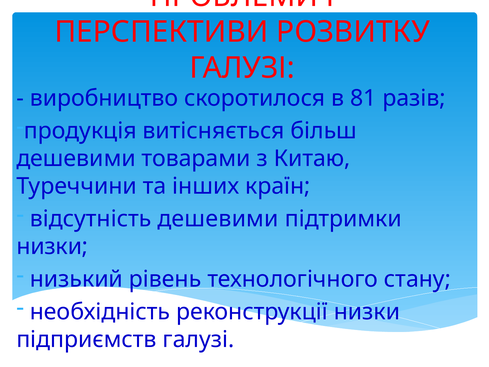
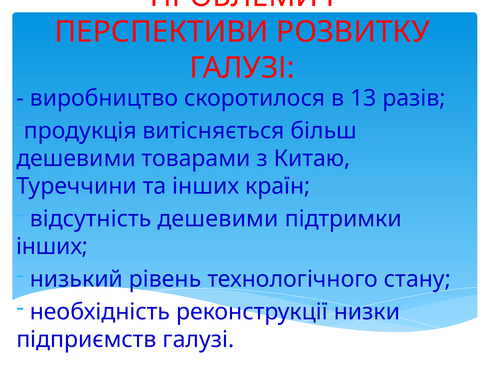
81: 81 -> 13 (363, 98)
низки: низки -> інших (52, 246)
